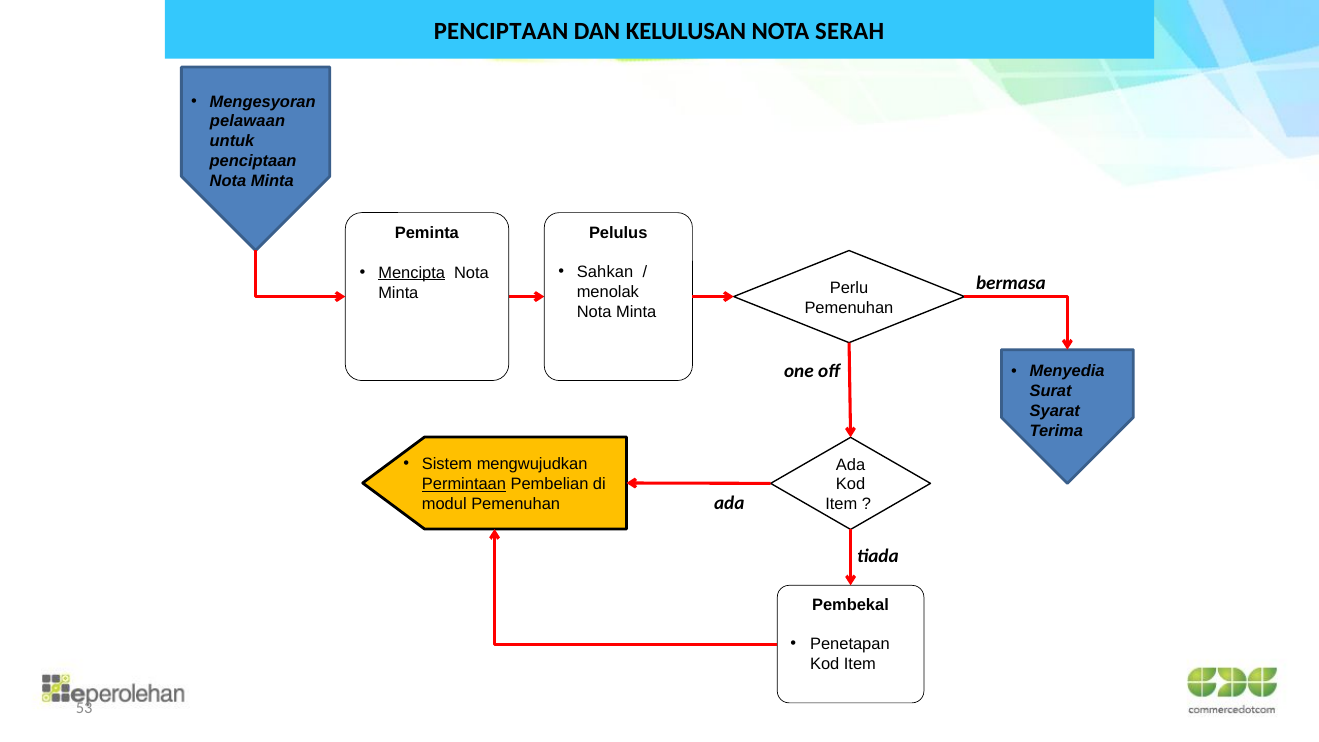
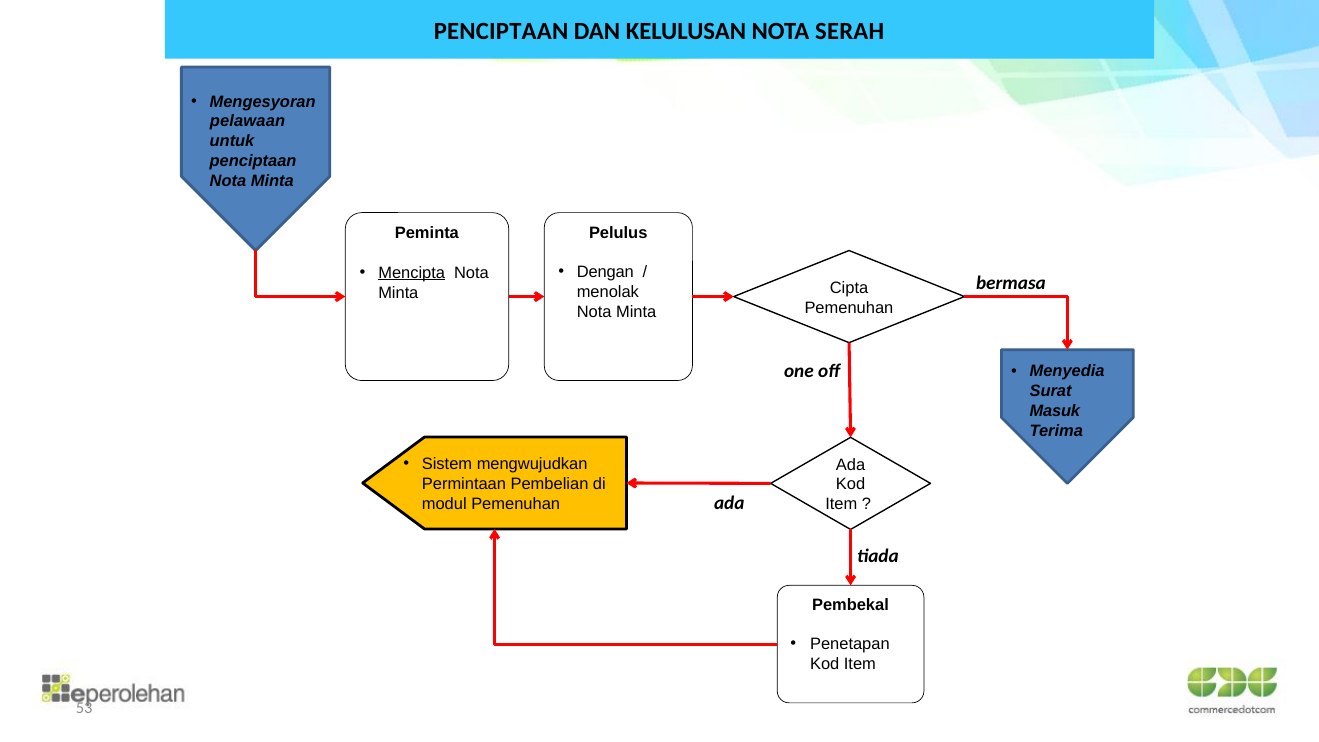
Sahkan: Sahkan -> Dengan (605, 272)
Perlu: Perlu -> Cipta (849, 288)
Syarat: Syarat -> Masuk (1055, 411)
Permintaan underline: present -> none (464, 484)
